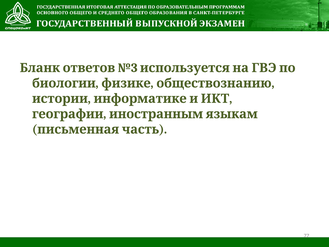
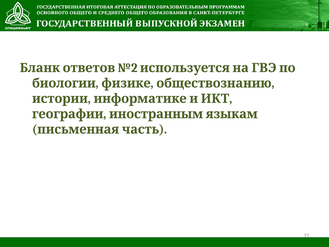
№3: №3 -> №2 (128, 68)
